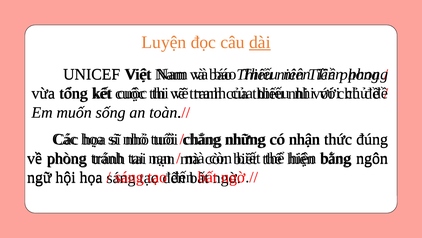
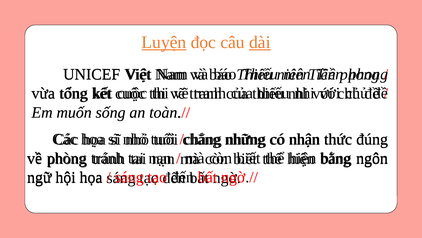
Luyện underline: none -> present (164, 42)
